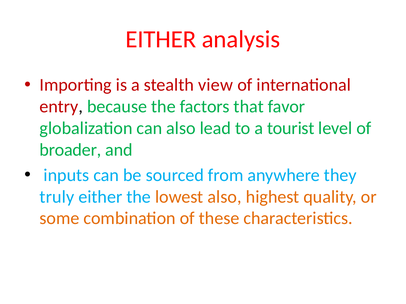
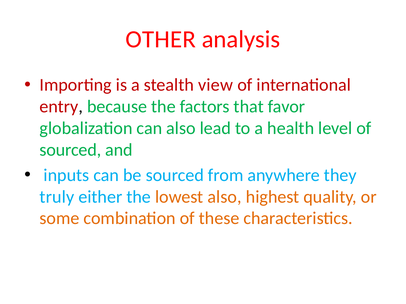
EITHER: EITHER -> OTHER (161, 39)
tourist: tourist -> health (291, 128)
broader: broader -> sourced (70, 150)
